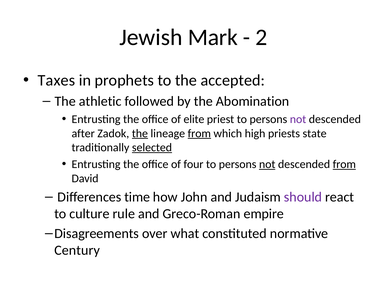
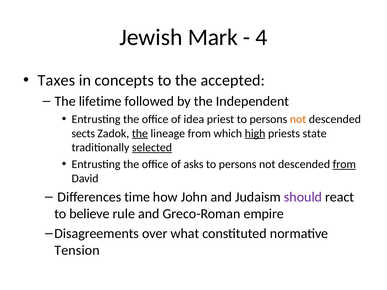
2: 2 -> 4 (261, 37)
prophets: prophets -> concepts (124, 80)
athletic: athletic -> lifetime (100, 101)
Abomination: Abomination -> Independent (253, 101)
elite: elite -> idea (194, 119)
not colour: purple -> orange (298, 119)
after: after -> sects (83, 133)
from underline: present -> none (199, 133)
high underline: none -> present (255, 133)
four: four -> asks (194, 164)
not underline: present -> none (267, 164)
culture: culture -> believe (89, 214)
Century: Century -> Tension (77, 251)
